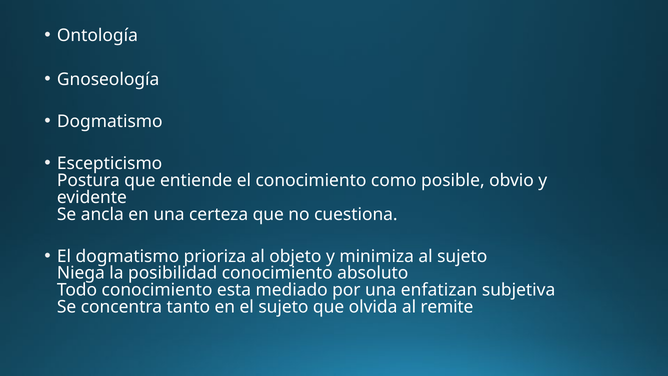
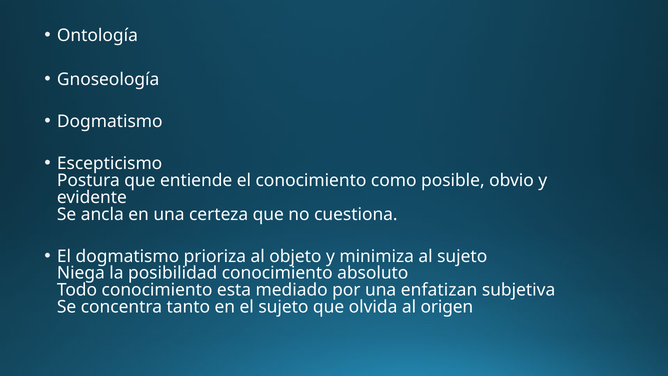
remite: remite -> origen (447, 307)
